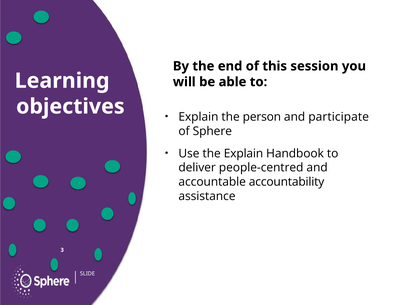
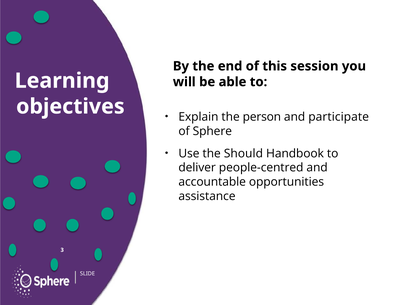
the Explain: Explain -> Should (243, 153)
accountability: accountability -> opportunities (286, 182)
